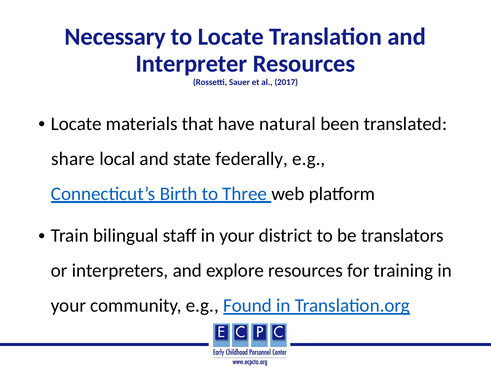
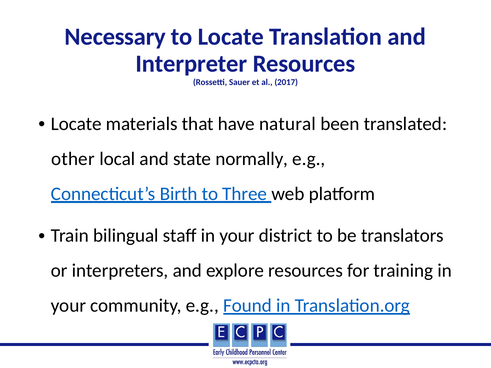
share: share -> other (73, 159)
federally: federally -> normally (252, 159)
